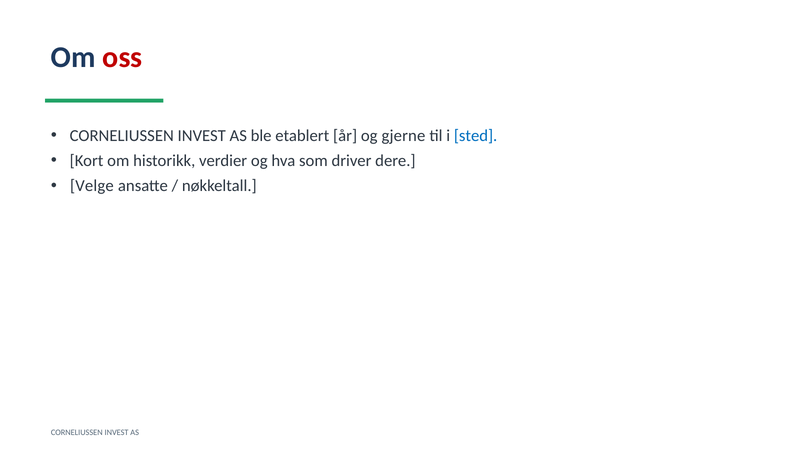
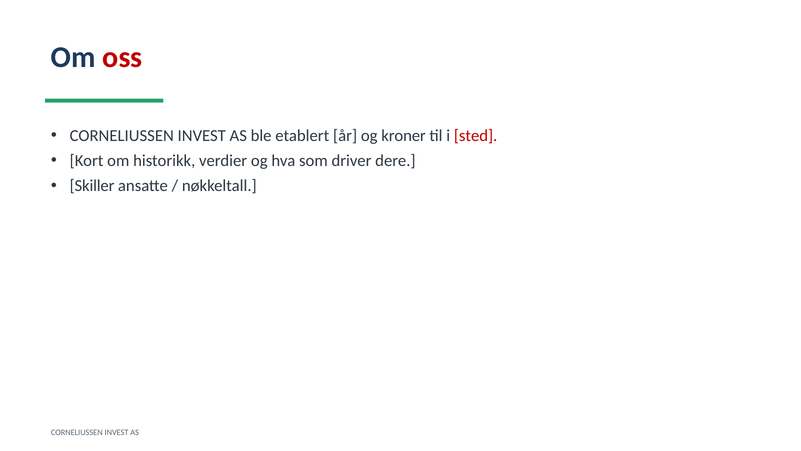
gjerne: gjerne -> kroner (404, 136)
sted colour: blue -> red (476, 136)
Velge: Velge -> Skiller (92, 186)
